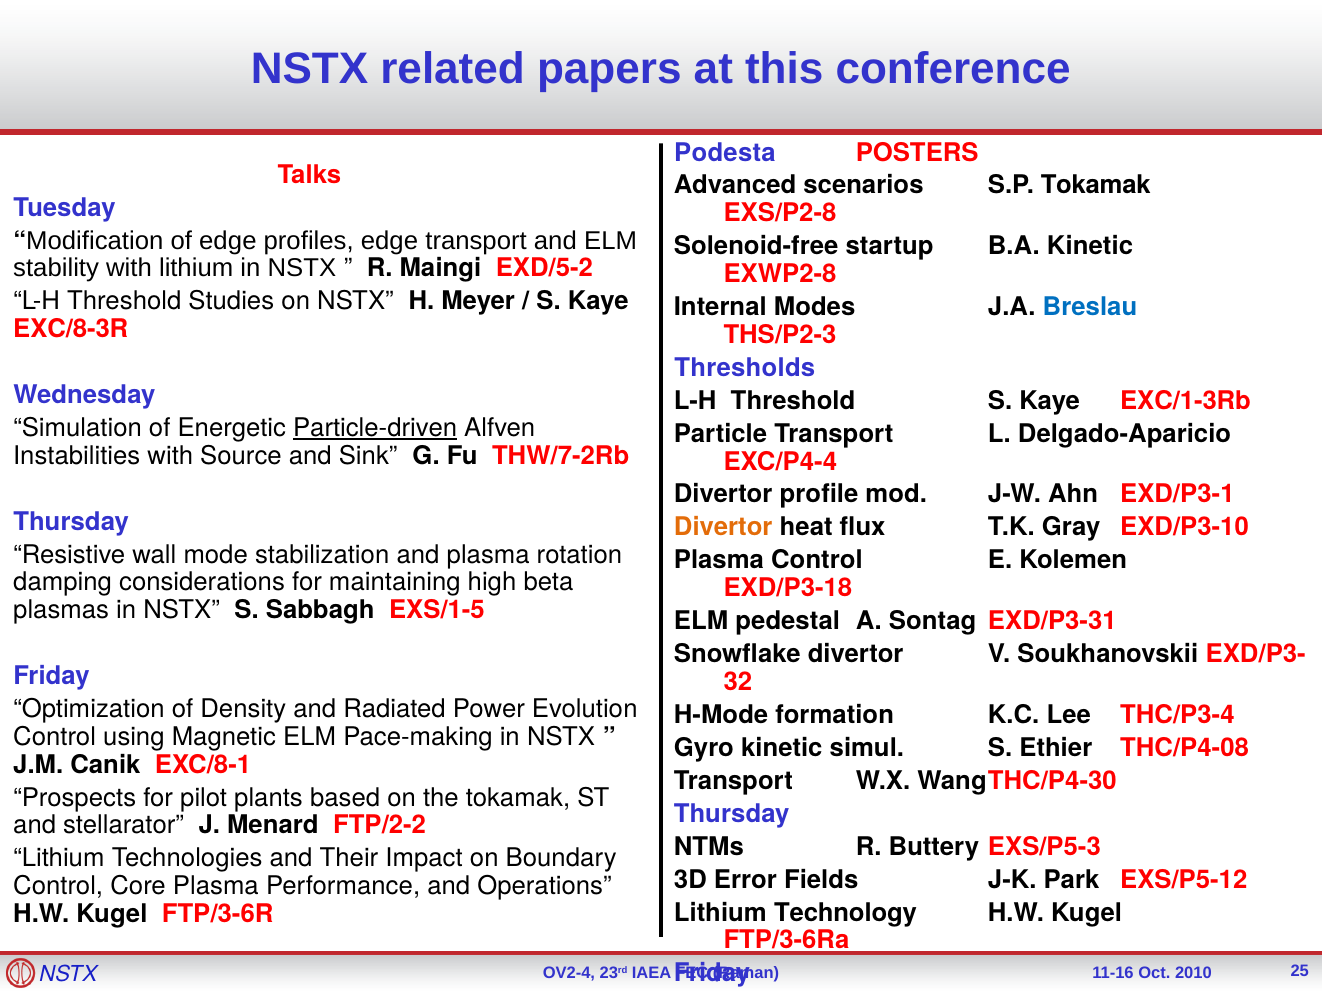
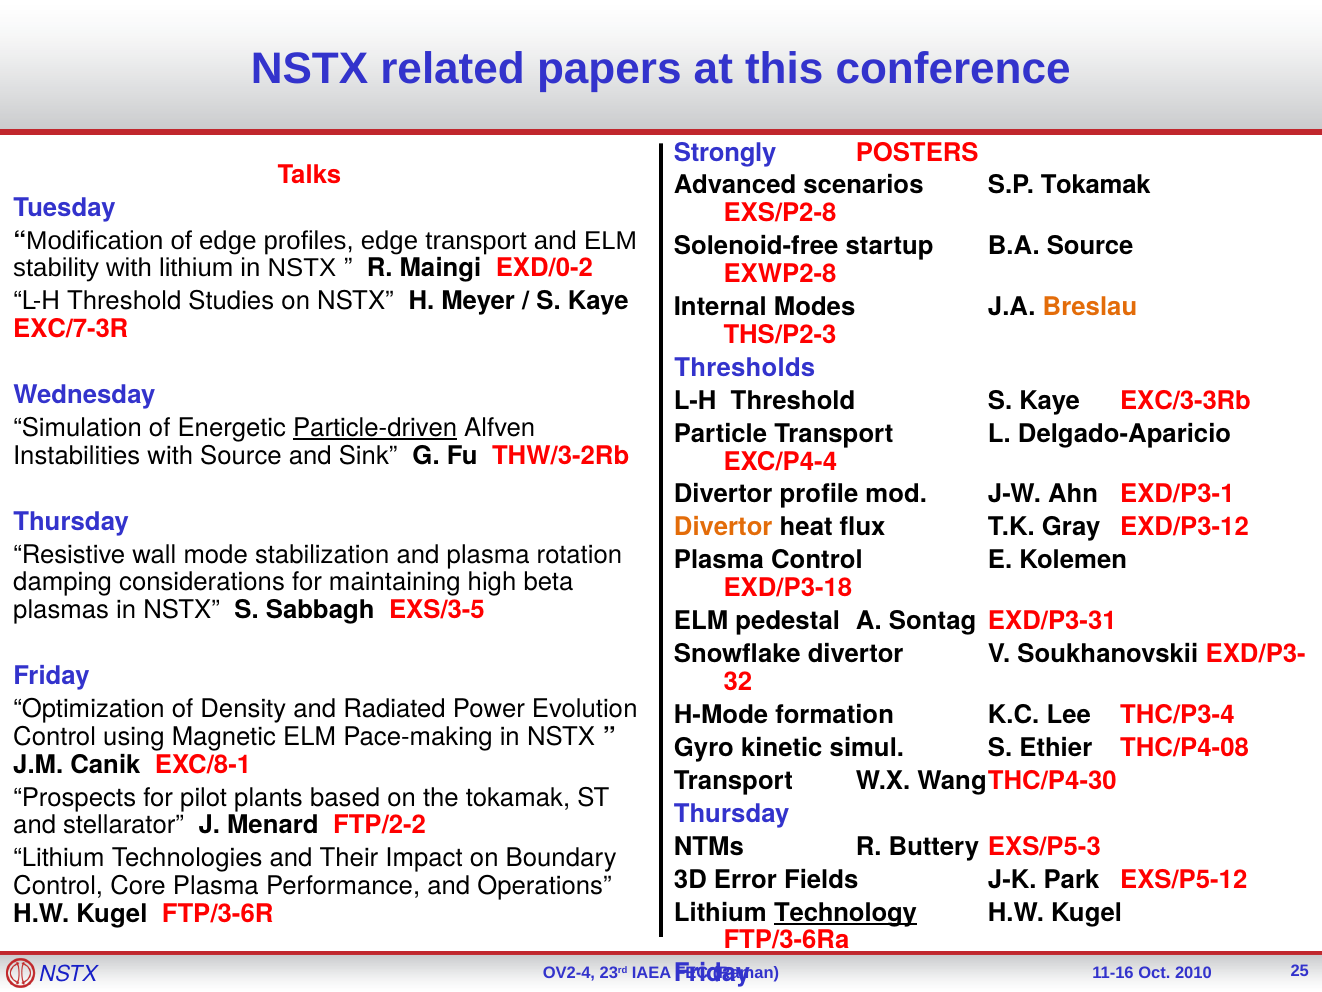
Podesta: Podesta -> Strongly (725, 152)
B.A Kinetic: Kinetic -> Source (1090, 246)
EXD/5-2: EXD/5-2 -> EXD/0-2 (544, 268)
Breslau colour: blue -> orange (1090, 307)
EXC/8-3R: EXC/8-3R -> EXC/7-3R (71, 329)
EXC/1-3Rb: EXC/1-3Rb -> EXC/3-3Rb (1186, 401)
THW/7-2Rb: THW/7-2Rb -> THW/3-2Rb (561, 456)
EXD/P3-10: EXD/P3-10 -> EXD/P3-12 (1184, 527)
EXS/1-5: EXS/1-5 -> EXS/3-5 (437, 610)
Technology underline: none -> present (845, 912)
